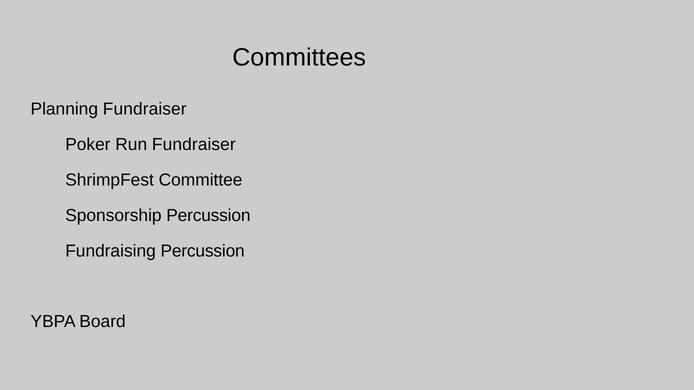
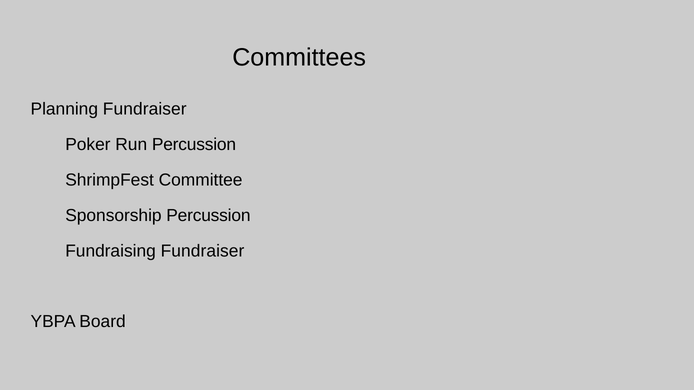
Run Fundraiser: Fundraiser -> Percussion (194, 145)
Fundraising Percussion: Percussion -> Fundraiser (203, 251)
